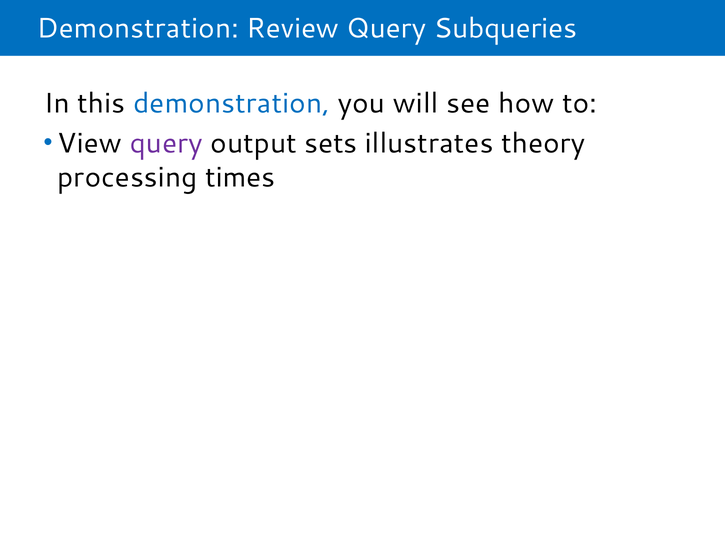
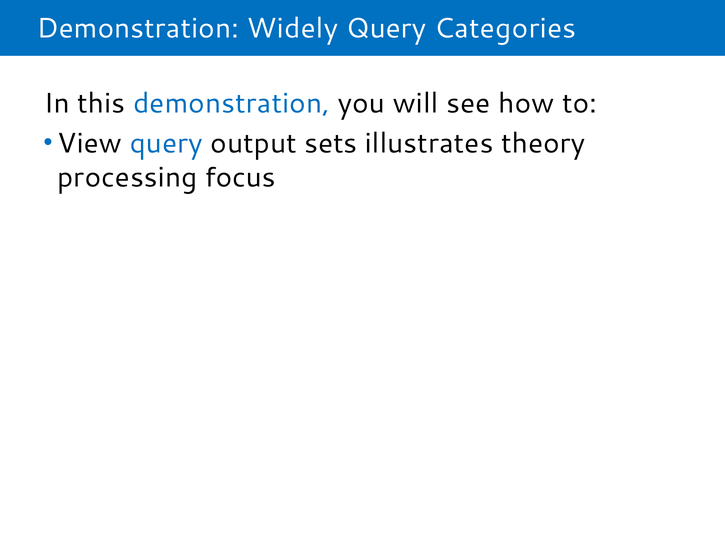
Review: Review -> Widely (293, 29)
Subqueries: Subqueries -> Categories (505, 29)
query colour: purple -> blue (166, 143)
times: times -> focus (240, 177)
